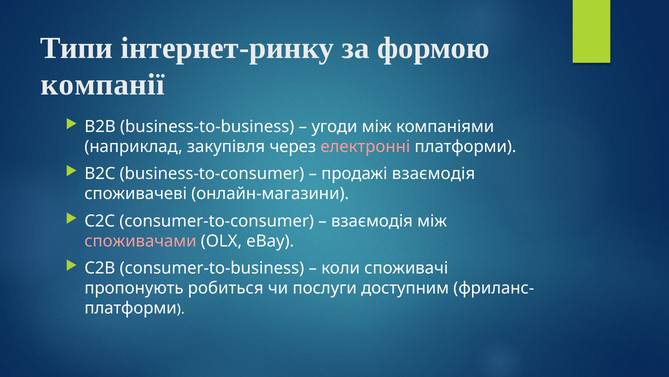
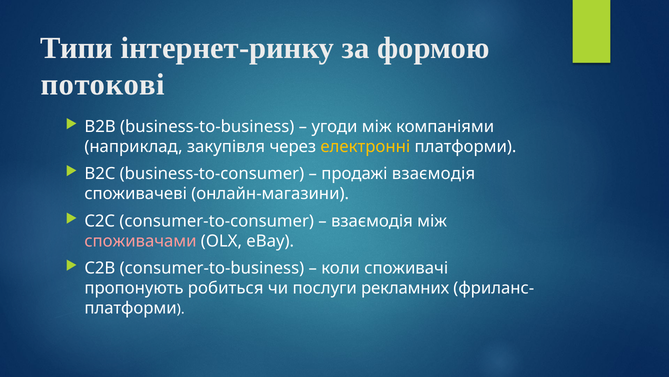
компанії: компанії -> потокові (103, 85)
електронні colour: pink -> yellow (365, 146)
доступним: доступним -> рекламних (405, 288)
